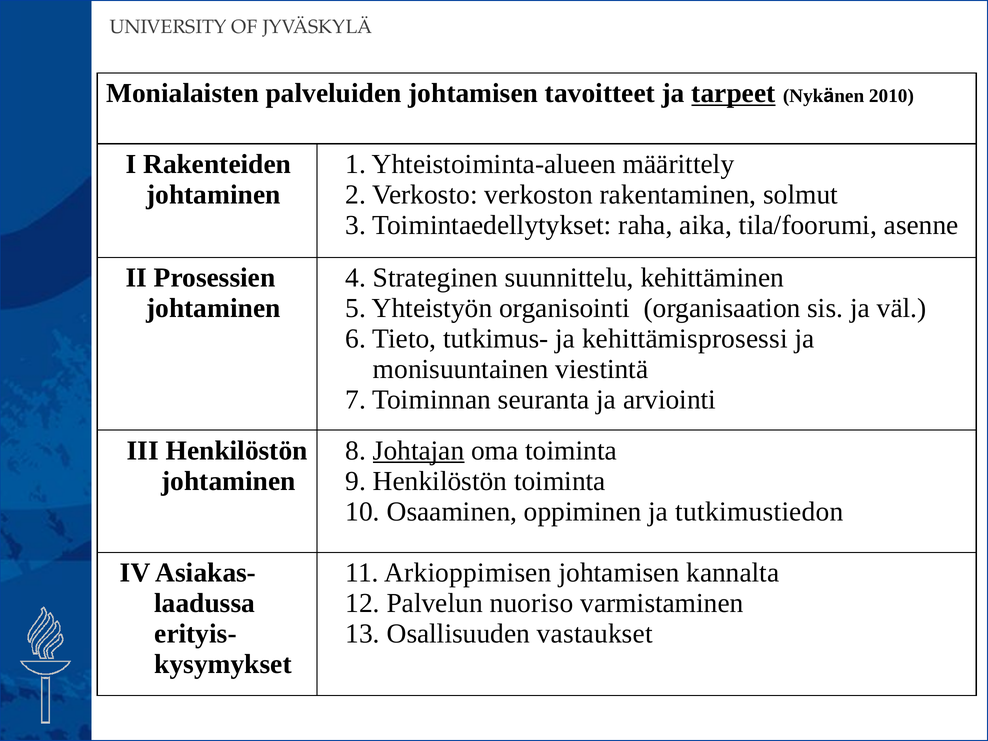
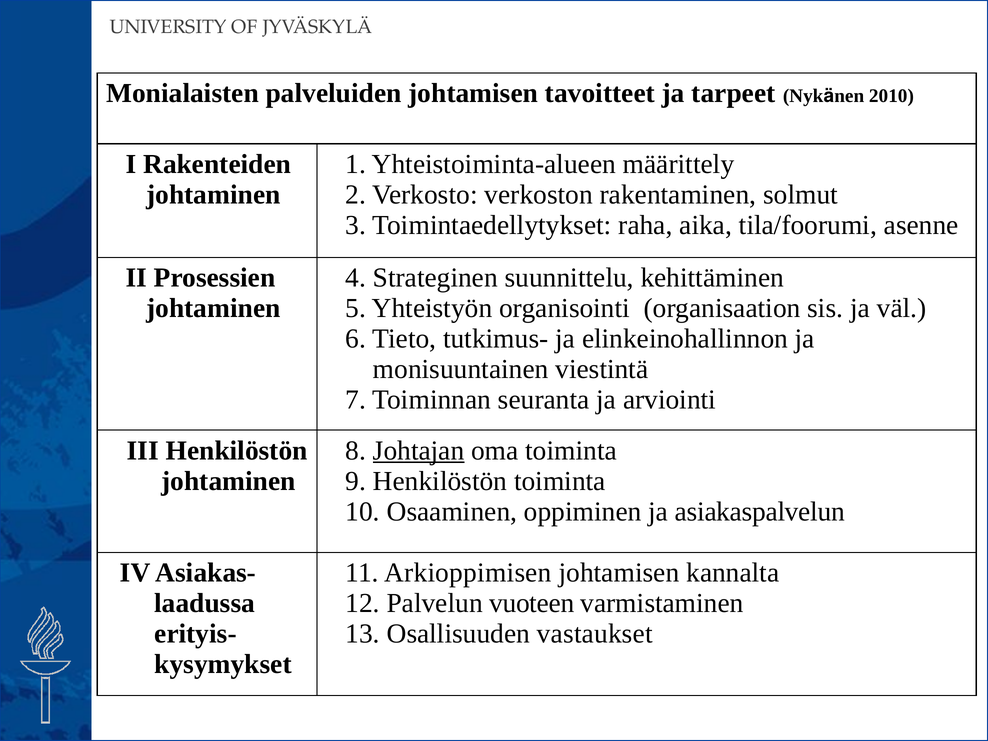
tarpeet underline: present -> none (733, 93)
kehittämisprosessi: kehittämisprosessi -> elinkeinohallinnon (685, 339)
tutkimustiedon: tutkimustiedon -> asiakaspalvelun (760, 511)
nuoriso: nuoriso -> vuoteen (532, 603)
